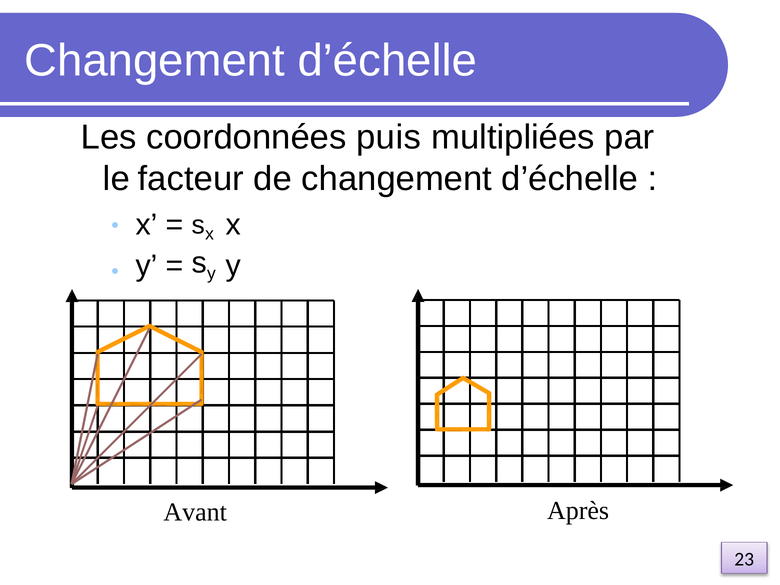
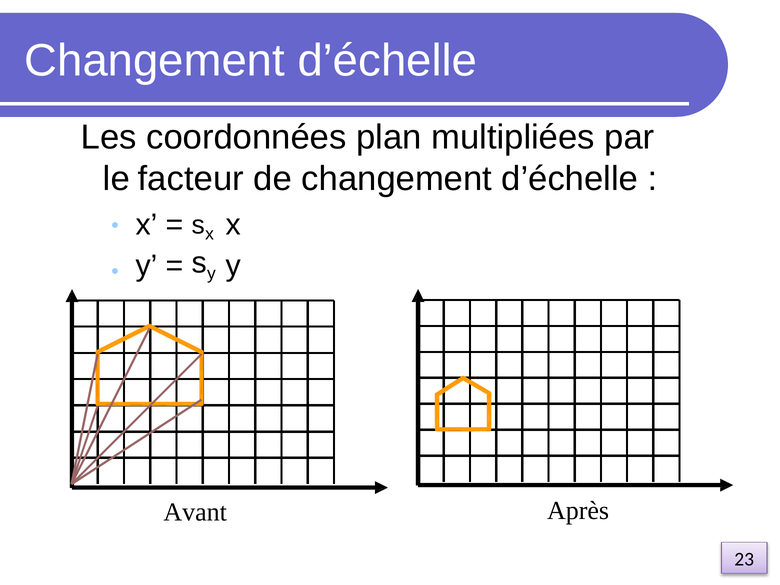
puis: puis -> plan (389, 137)
